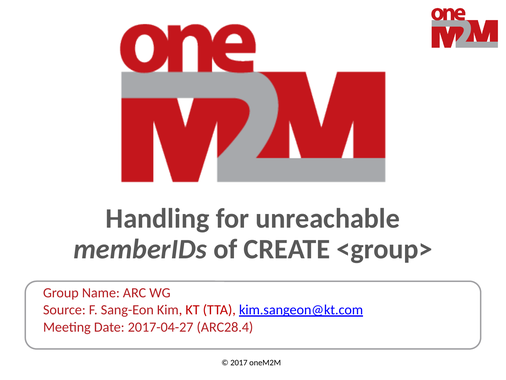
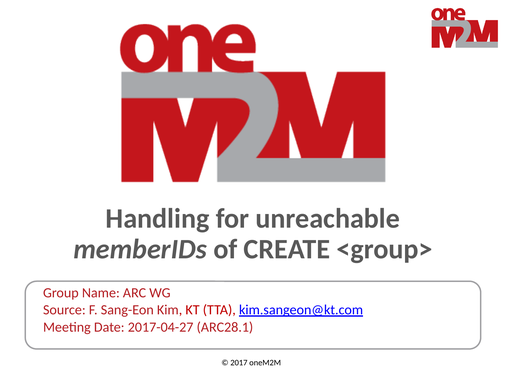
ARC28.4: ARC28.4 -> ARC28.1 (225, 327)
